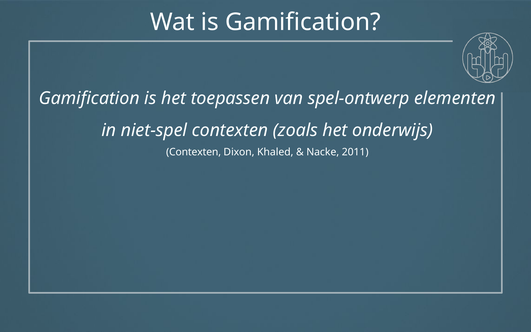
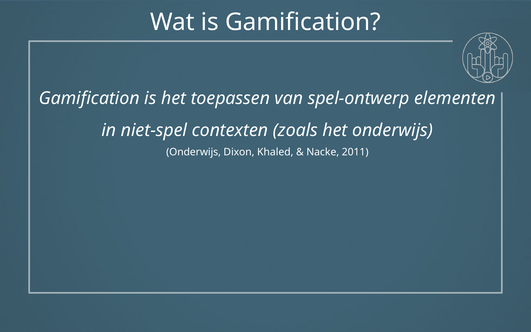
Contexten: Contexten -> Onderwijs (194, 152)
